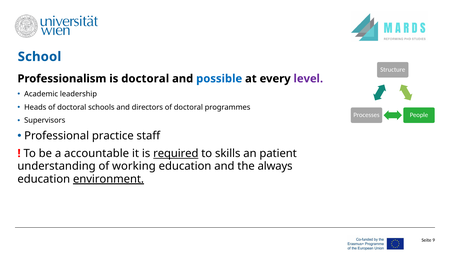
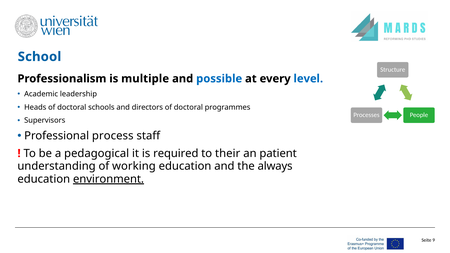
is doctoral: doctoral -> multiple (145, 79)
level colour: purple -> blue (308, 79)
practice: practice -> process (113, 136)
accountable: accountable -> pedagogical (97, 153)
required underline: present -> none (176, 153)
skills: skills -> their (228, 153)
